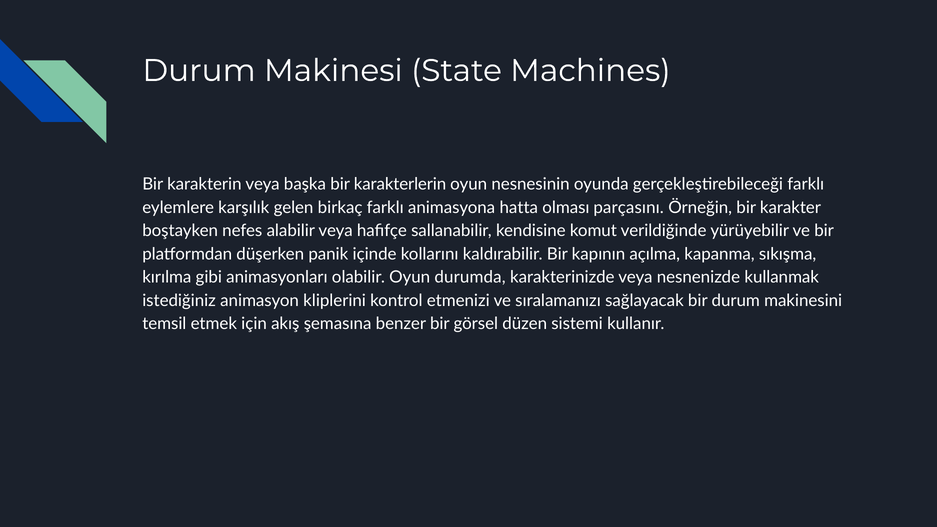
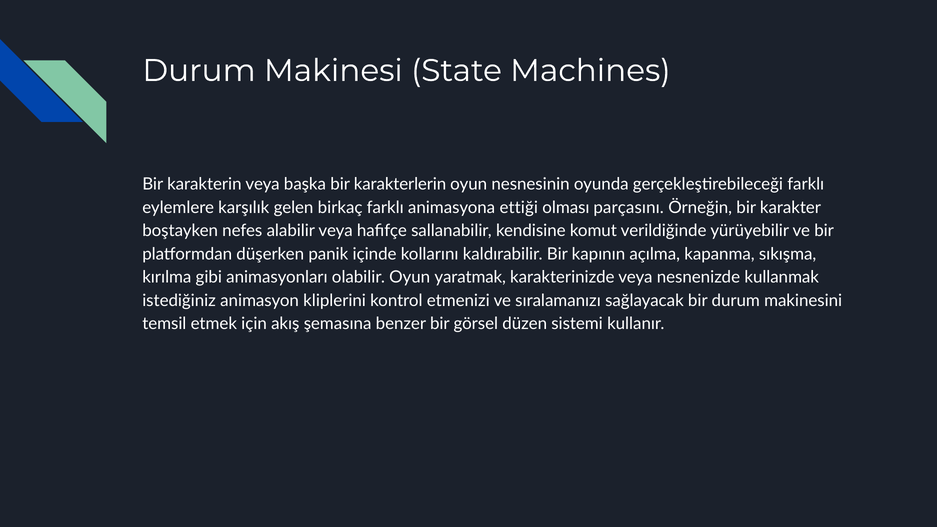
hatta: hatta -> ettiği (519, 208)
durumda: durumda -> yaratmak (470, 277)
